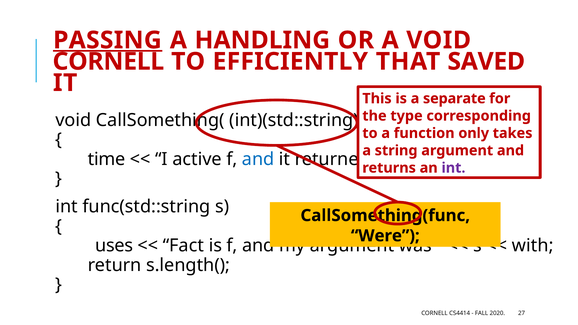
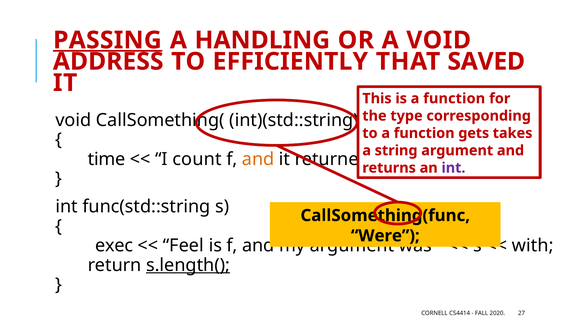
CORNELL: CORNELL -> ADDRESS (108, 62)
is a separate: separate -> function (454, 99)
only: only -> gets (474, 133)
active: active -> count (197, 159)
and colour: blue -> orange (258, 159)
uses: uses -> exec (114, 246)
Fact: Fact -> Feel (183, 246)
s.length( underline: none -> present (188, 265)
